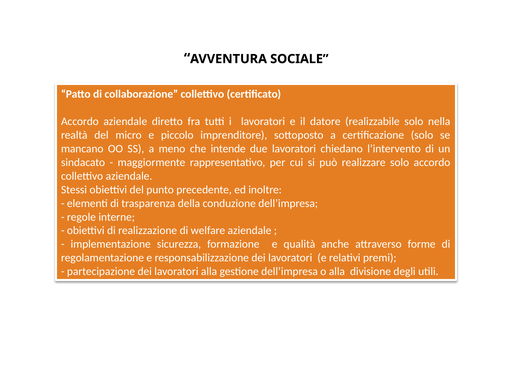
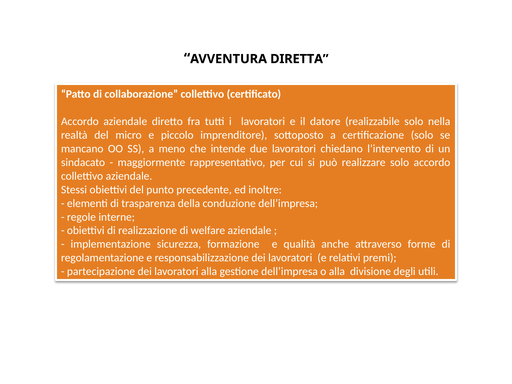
SOCIALE: SOCIALE -> DIRETTA (299, 59)
